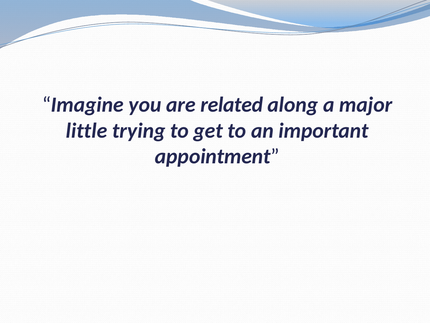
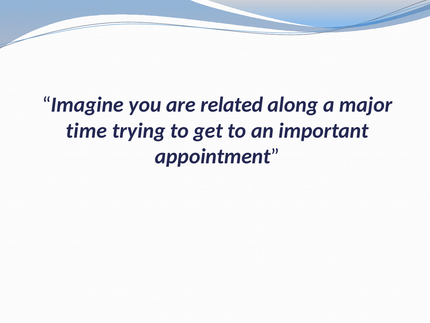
little: little -> time (86, 130)
